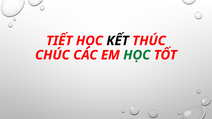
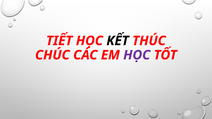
HỌC colour: green -> purple (137, 55)
